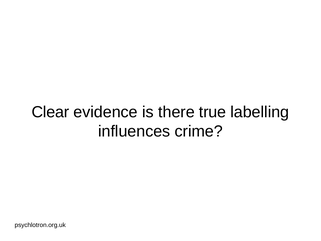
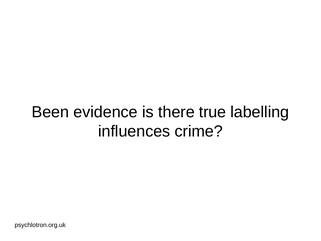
Clear: Clear -> Been (50, 112)
